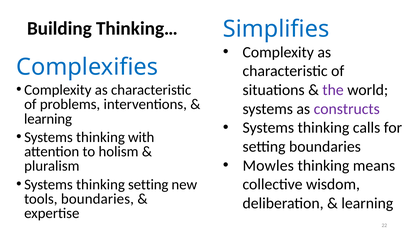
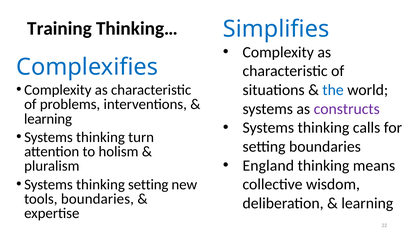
Building: Building -> Training (60, 29)
the colour: purple -> blue (333, 90)
with: with -> turn (141, 137)
Mowles: Mowles -> England (268, 165)
